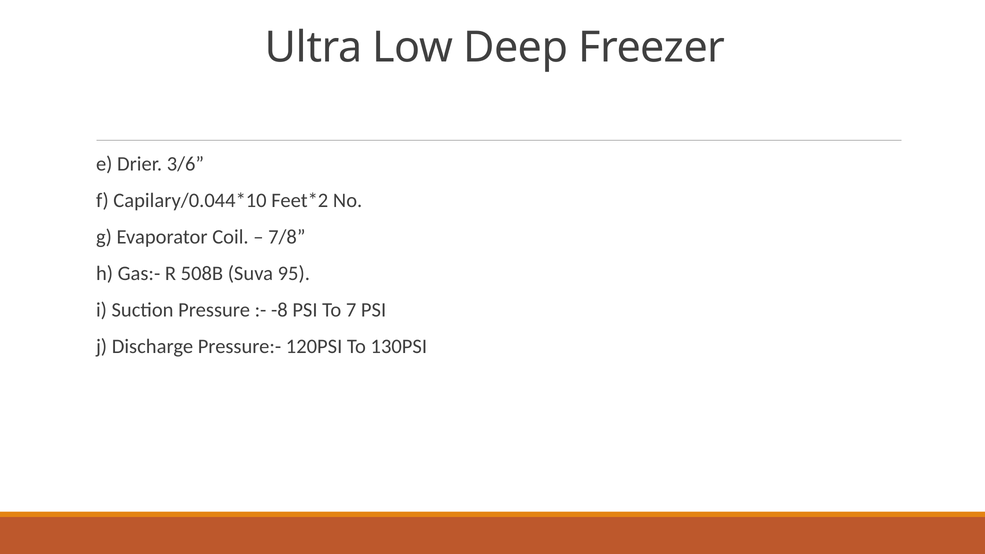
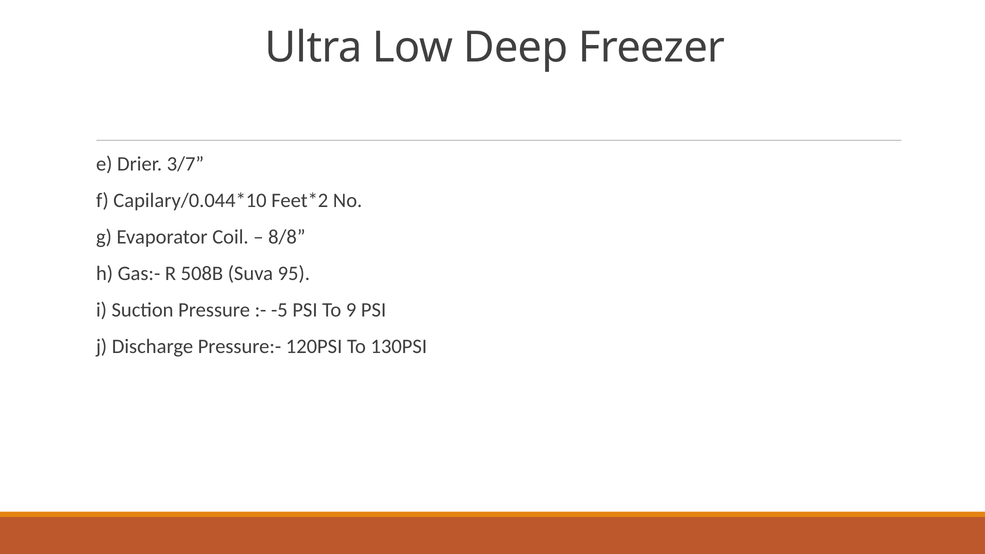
3/6: 3/6 -> 3/7 (185, 164)
7/8: 7/8 -> 8/8 (287, 237)
-8: -8 -> -5 (279, 310)
7: 7 -> 9 (351, 310)
